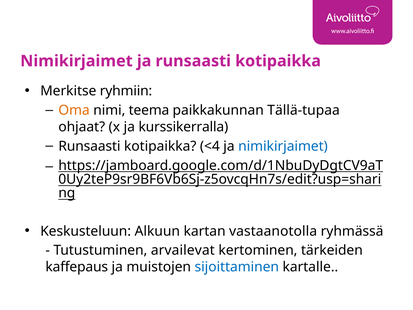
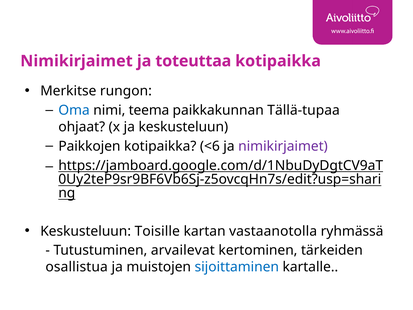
ja runsaasti: runsaasti -> toteuttaa (193, 61)
ryhmiin: ryhmiin -> rungon (126, 91)
Oma colour: orange -> blue (74, 110)
ja kurssikerralla: kurssikerralla -> keskusteluun (183, 127)
Runsaasti: Runsaasti -> Paikkojen (89, 146)
<4: <4 -> <6 (210, 146)
nimikirjaimet colour: blue -> purple (283, 146)
Alkuun: Alkuun -> Toisille (157, 231)
kaffepaus: kaffepaus -> osallistua (77, 267)
